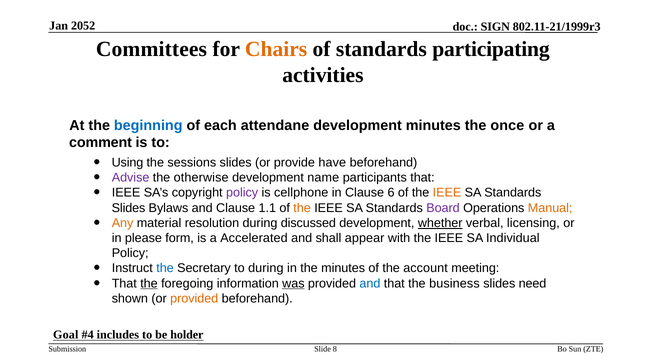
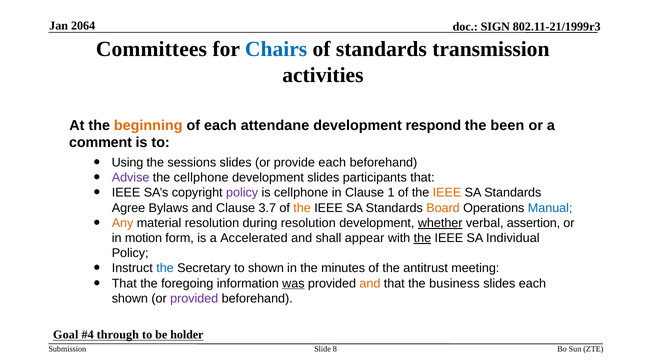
2052: 2052 -> 2064 (83, 26)
Chairs colour: orange -> blue (276, 49)
participating: participating -> transmission (491, 49)
beginning colour: blue -> orange (148, 125)
development minutes: minutes -> respond (433, 125)
once: once -> been (507, 125)
provide have: have -> each (332, 162)
the otherwise: otherwise -> cellphone (201, 177)
development name: name -> slides (323, 177)
6: 6 -> 1 (391, 193)
Slides: Slides -> Agree (128, 208)
1.1: 1.1 -> 3.7 (267, 208)
Board colour: purple -> orange (443, 208)
Manual colour: orange -> blue (550, 208)
during discussed: discussed -> resolution (308, 223)
licensing: licensing -> assertion (534, 223)
please: please -> motion (143, 238)
the underline: none -> present (422, 238)
to during: during -> shown (266, 268)
account: account -> antitrust (426, 268)
the underline: present -> none (149, 283)
and colour: blue -> orange (370, 283)
slides need: need -> each (532, 283)
provided colour: orange -> purple (194, 298)
includes: includes -> through (118, 334)
